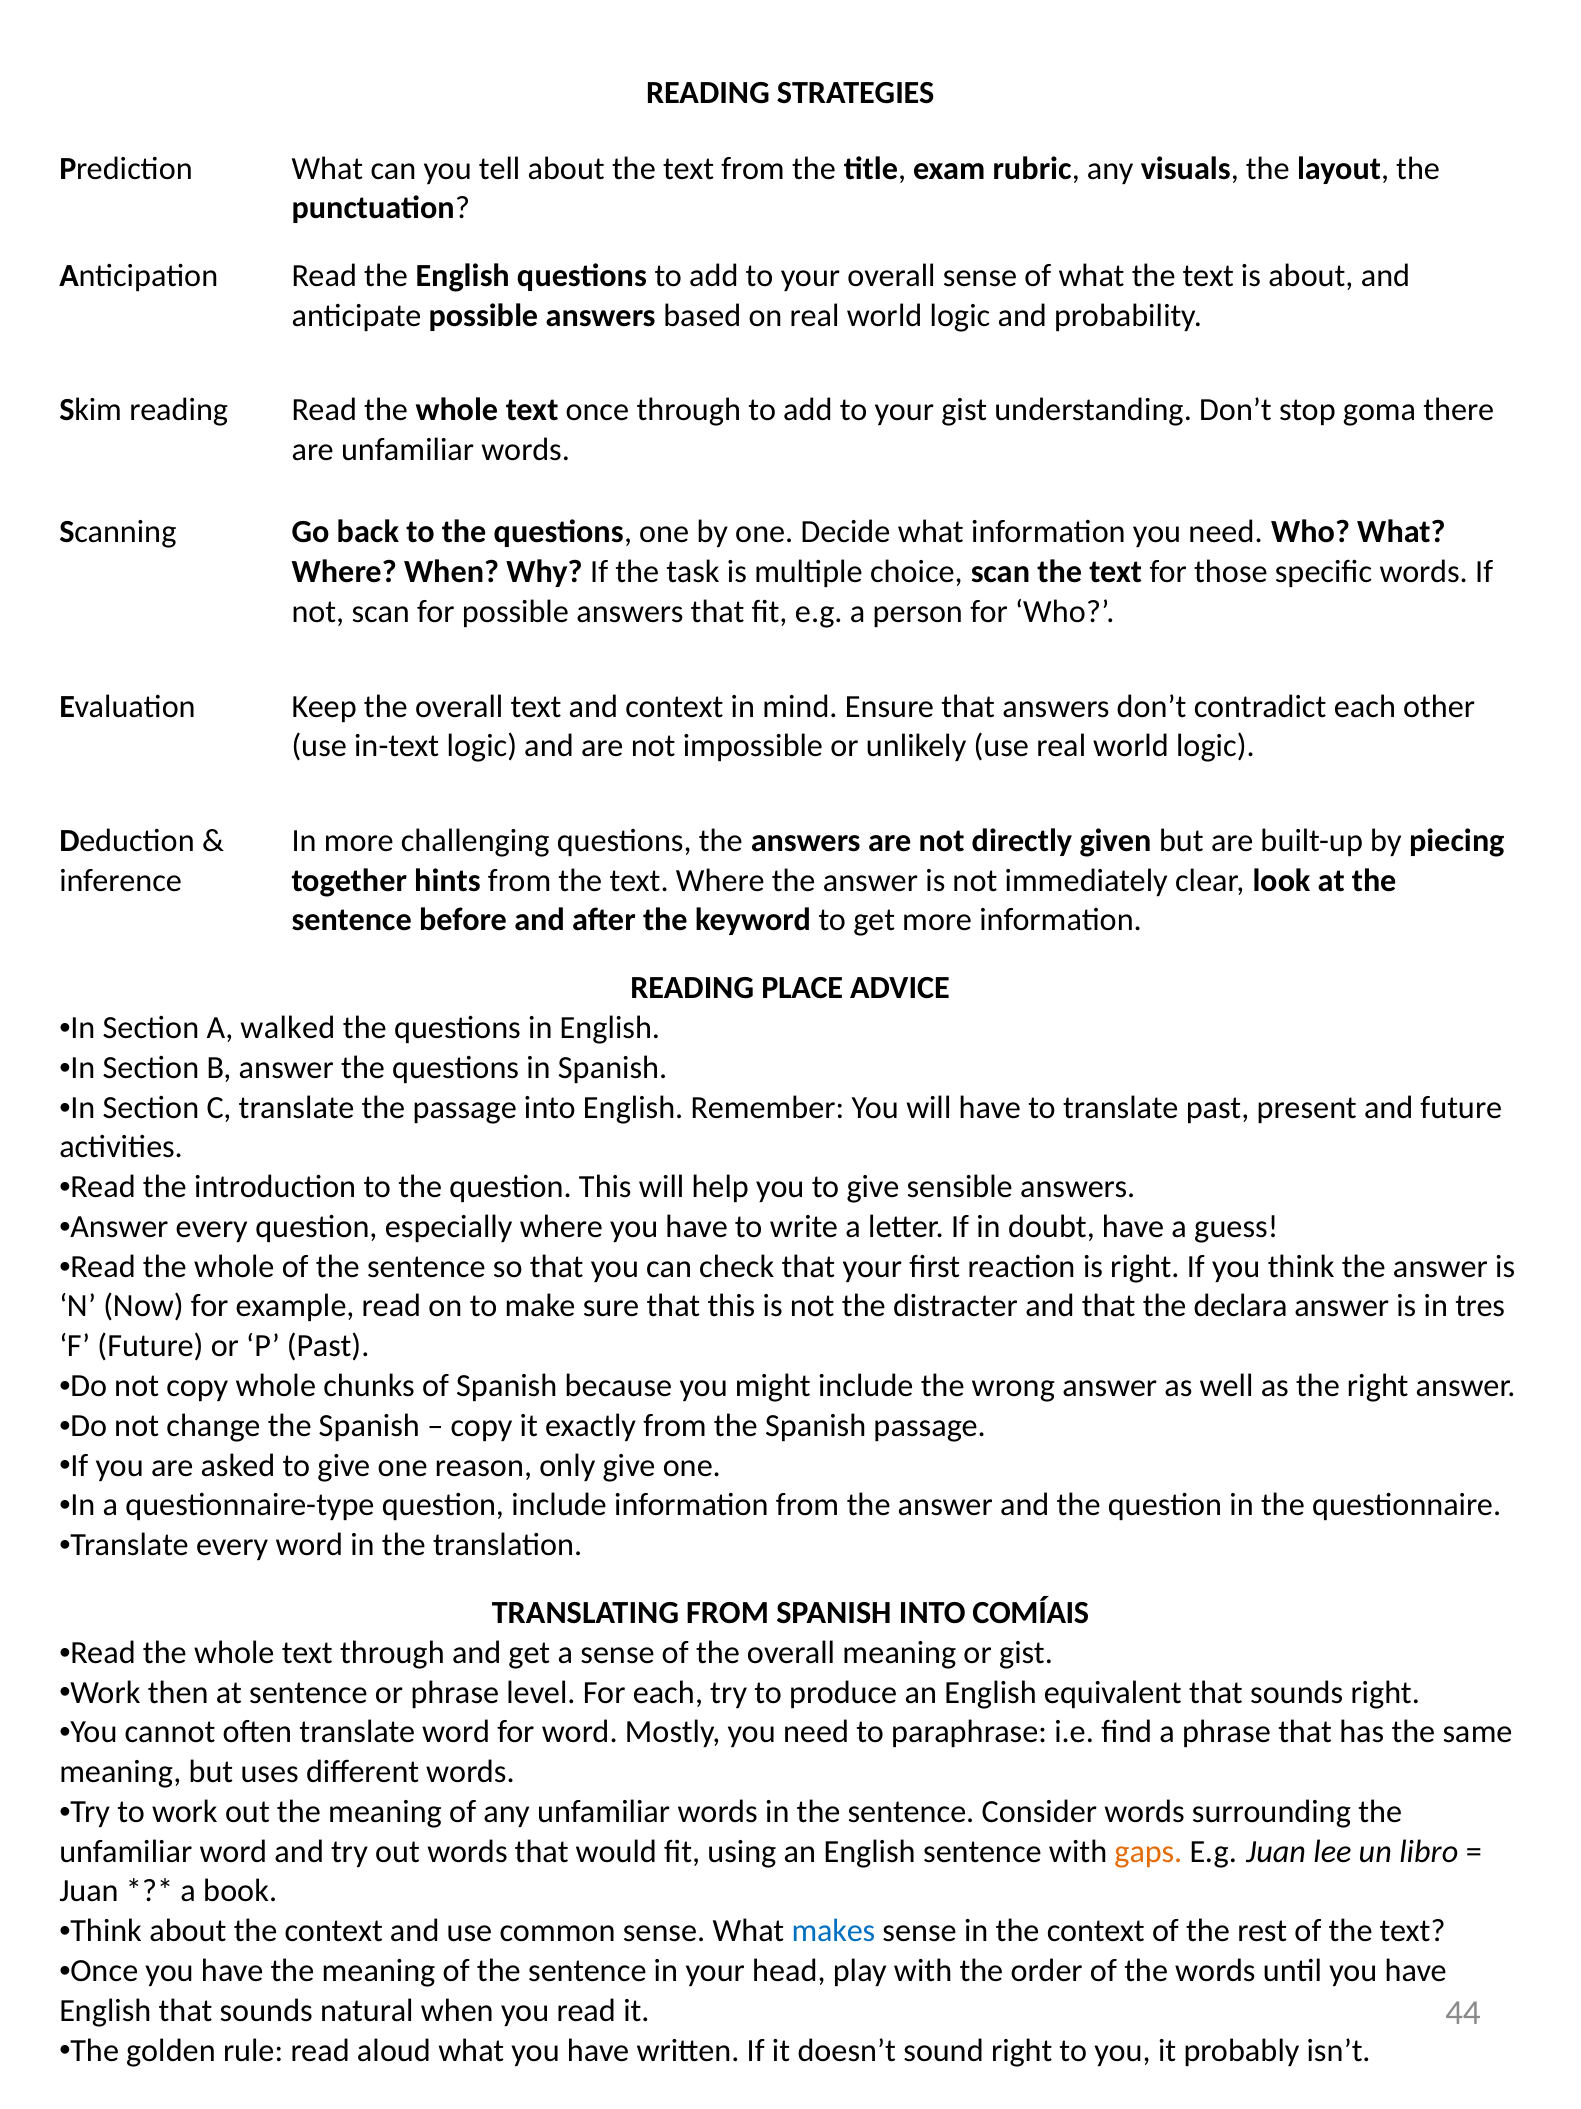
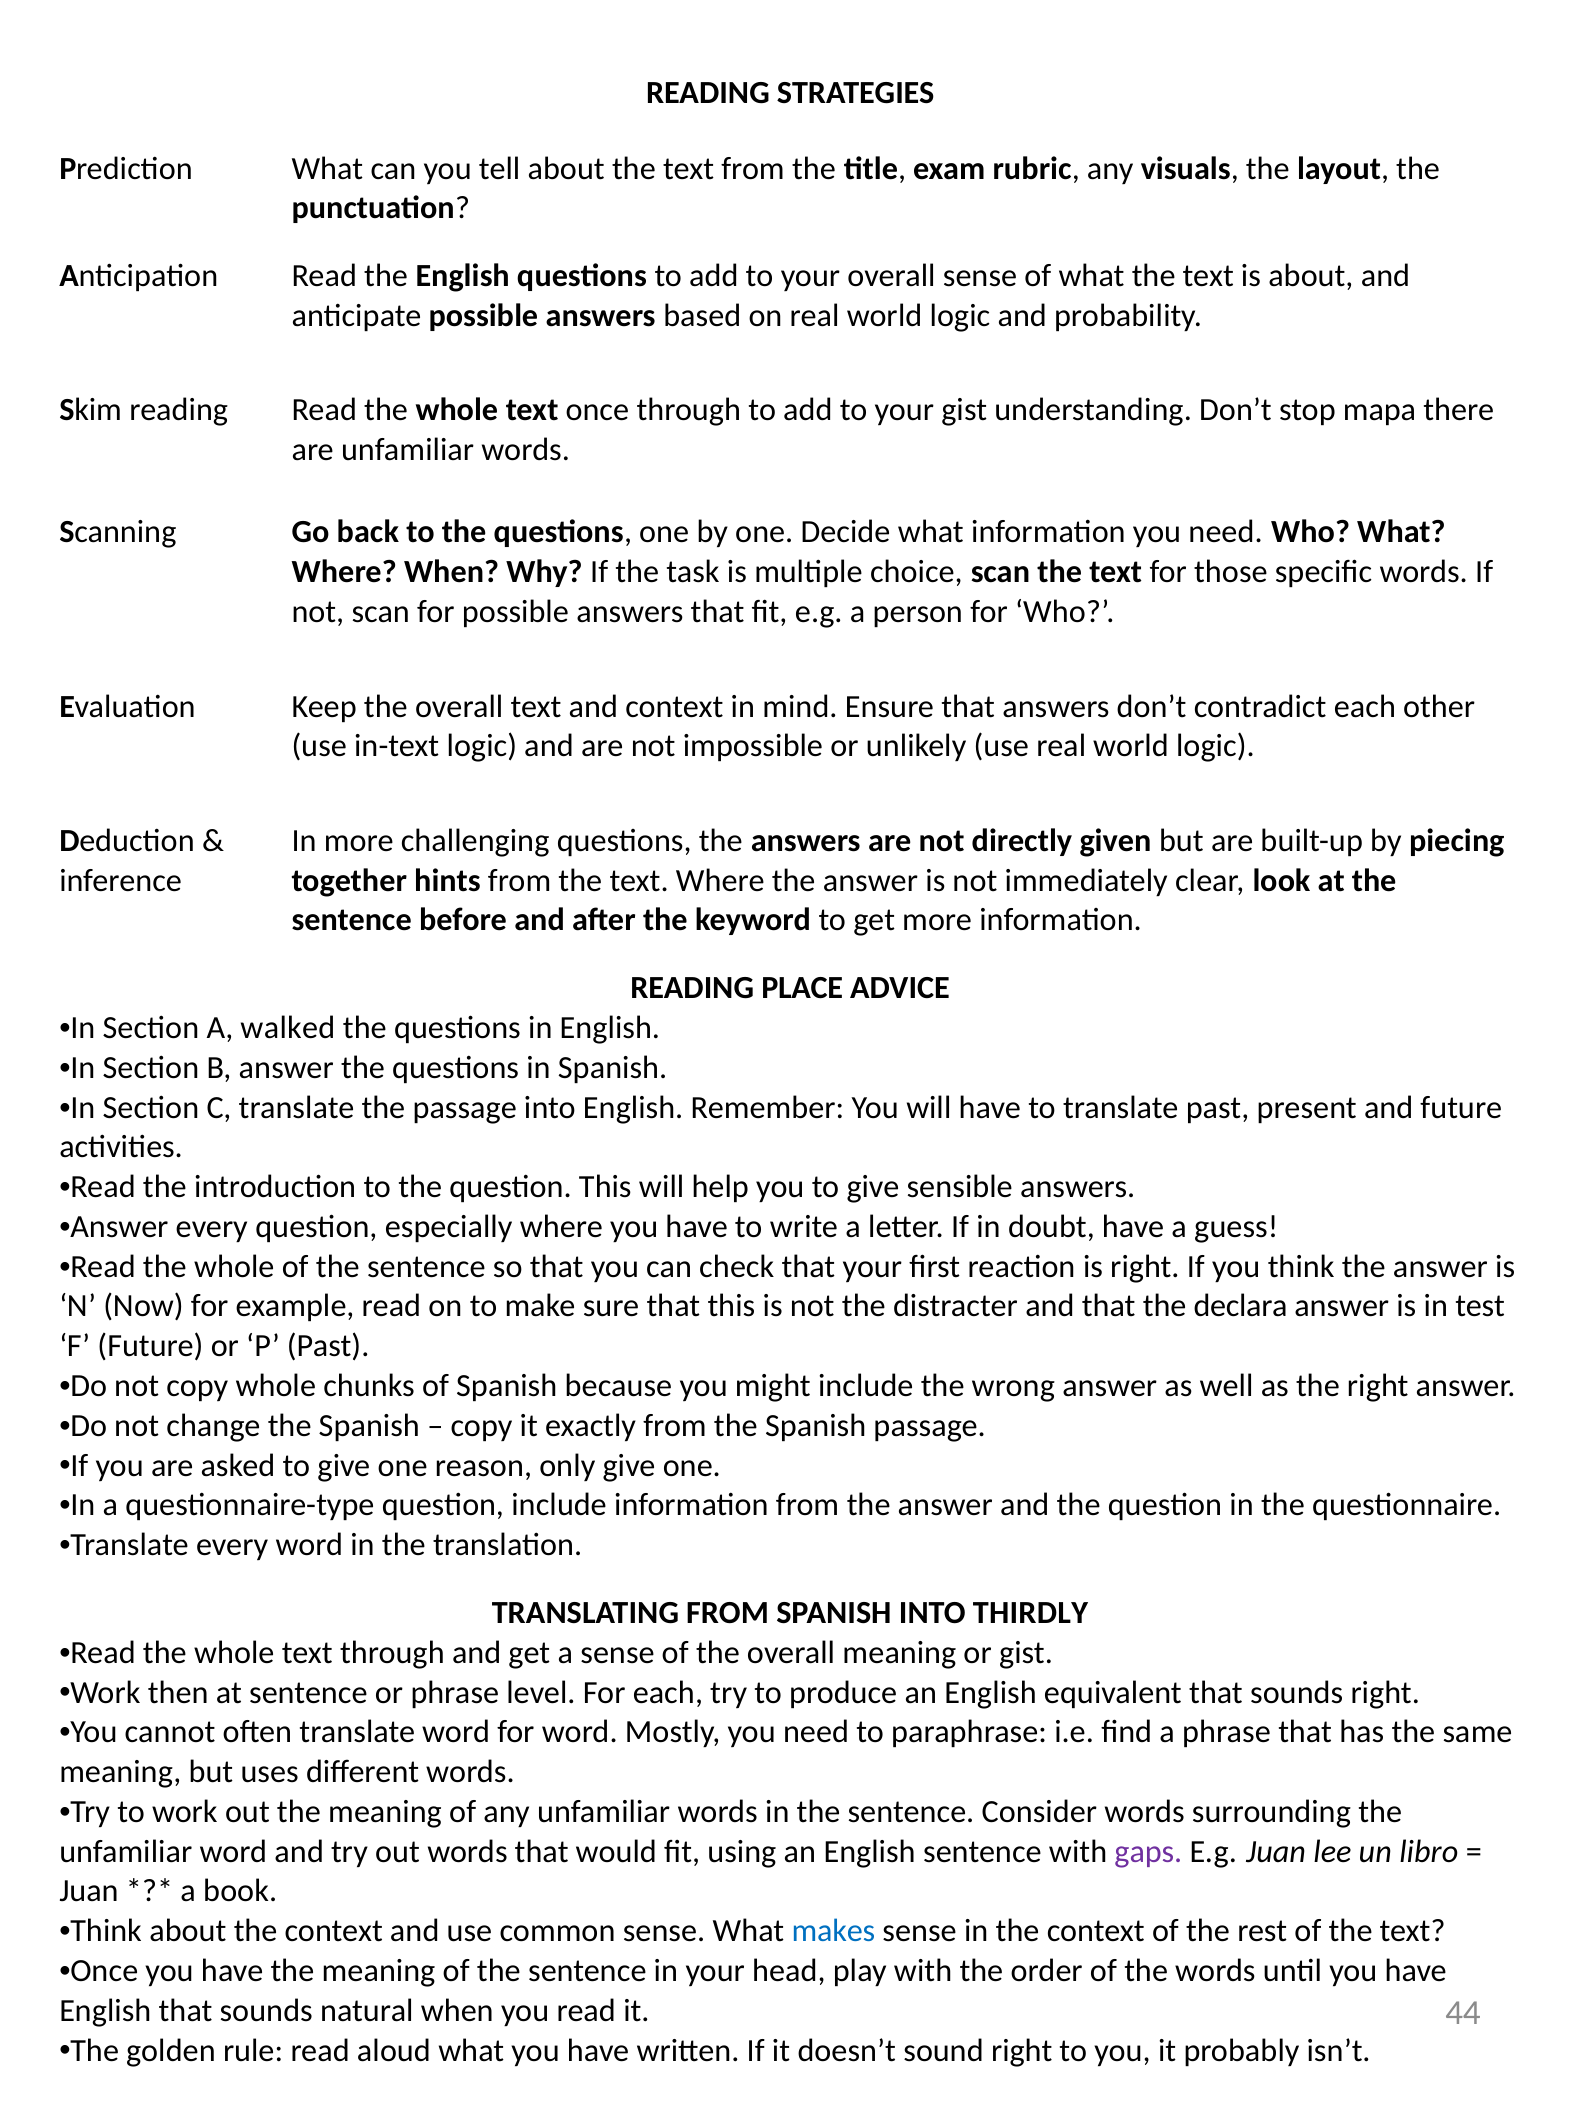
goma: goma -> mapa (1380, 410)
tres: tres -> test (1480, 1306)
COMÍAIS: COMÍAIS -> THIRDLY (1030, 1612)
gaps colour: orange -> purple (1148, 1851)
